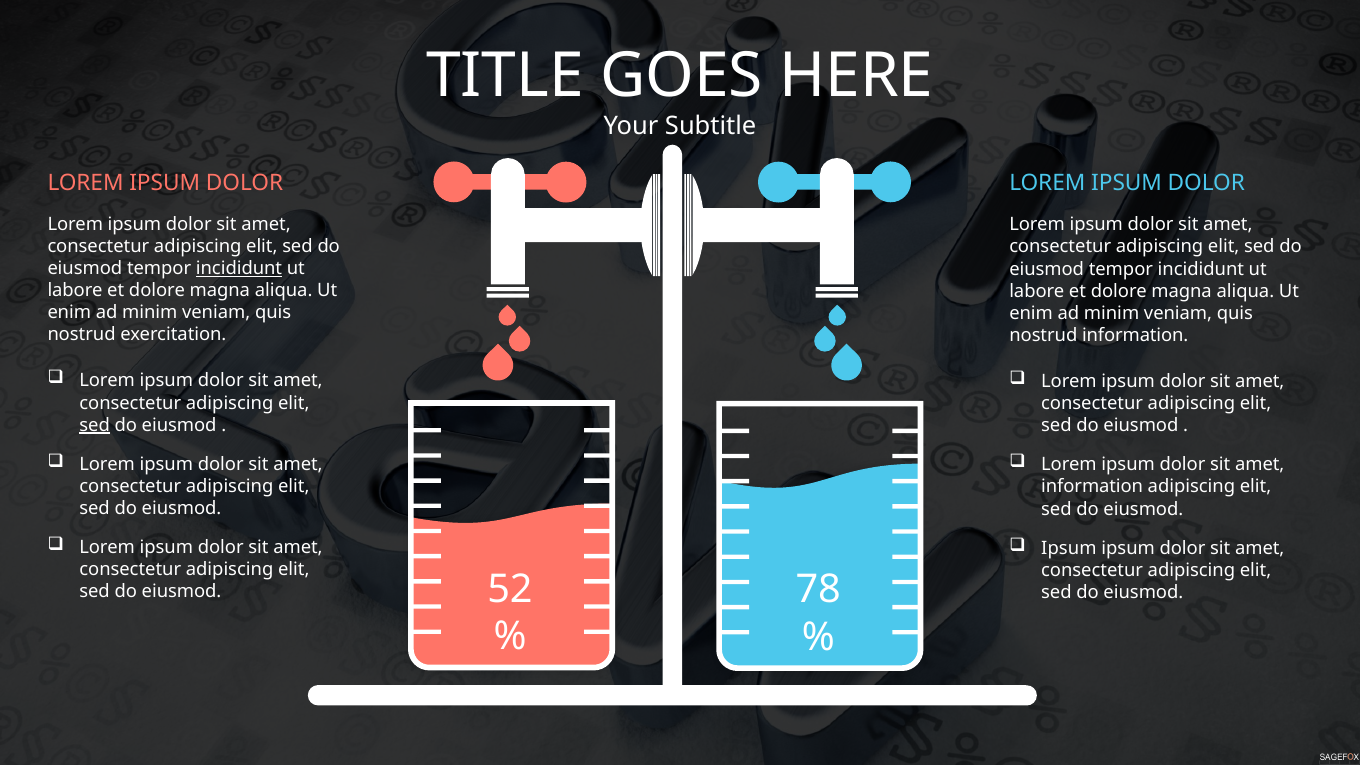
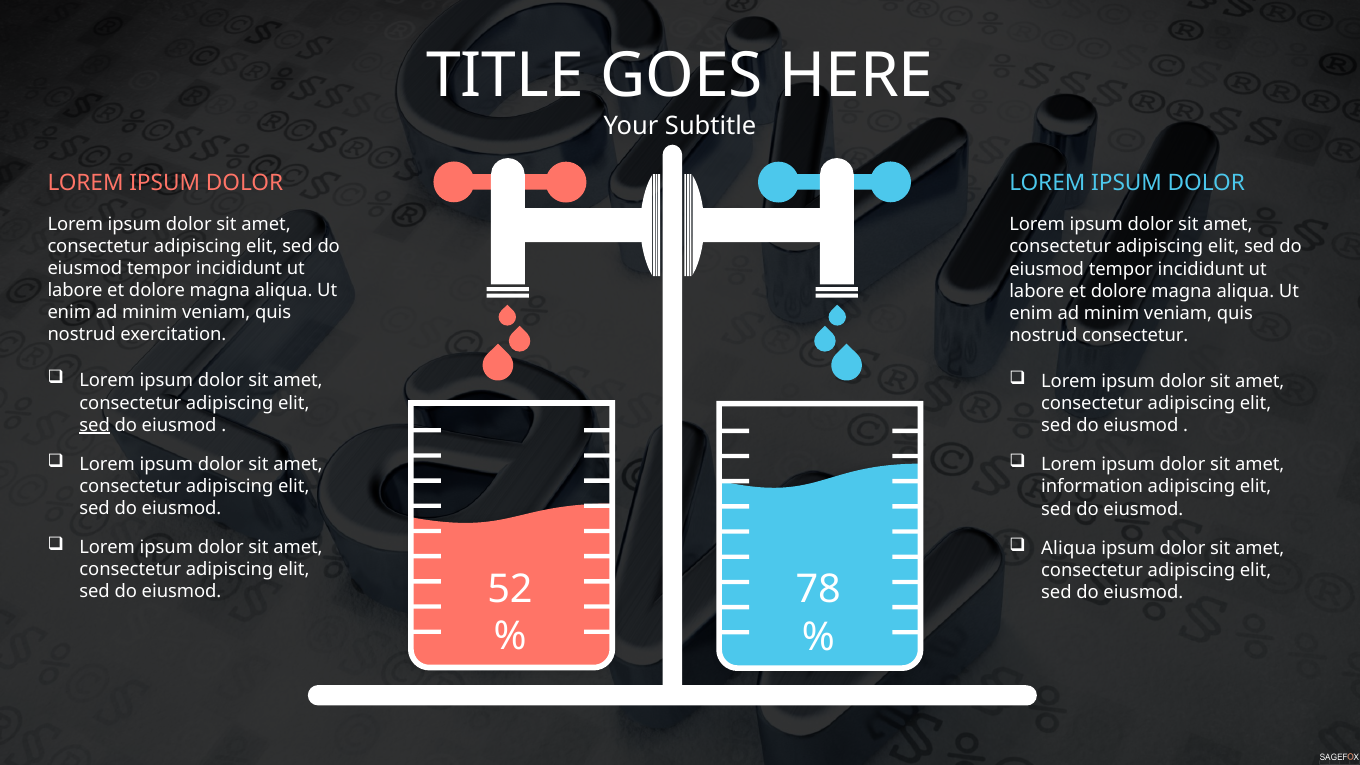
incididunt underline: present -> none (239, 269)
nostrud information: information -> consectetur (1135, 335)
Ipsum: Ipsum -> Aliqua (1069, 548)
